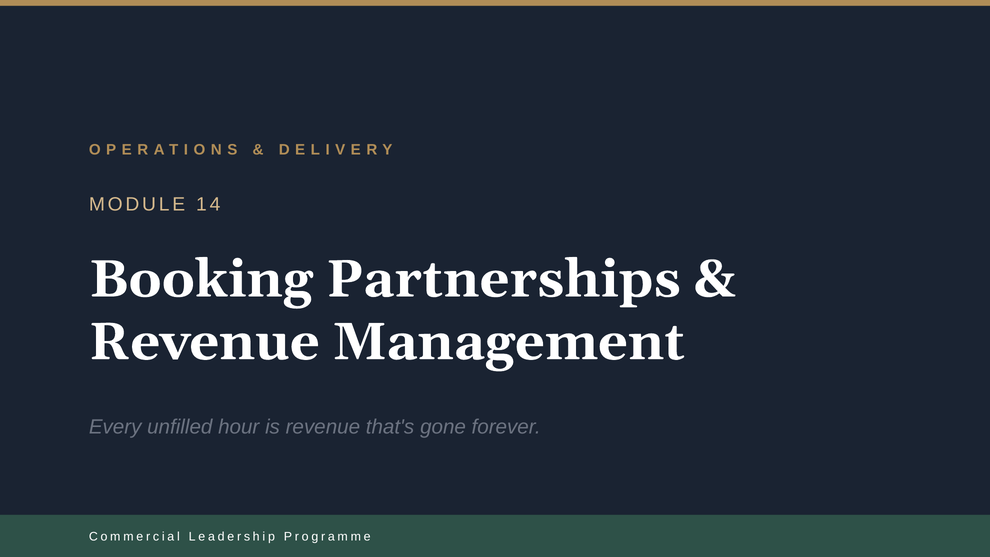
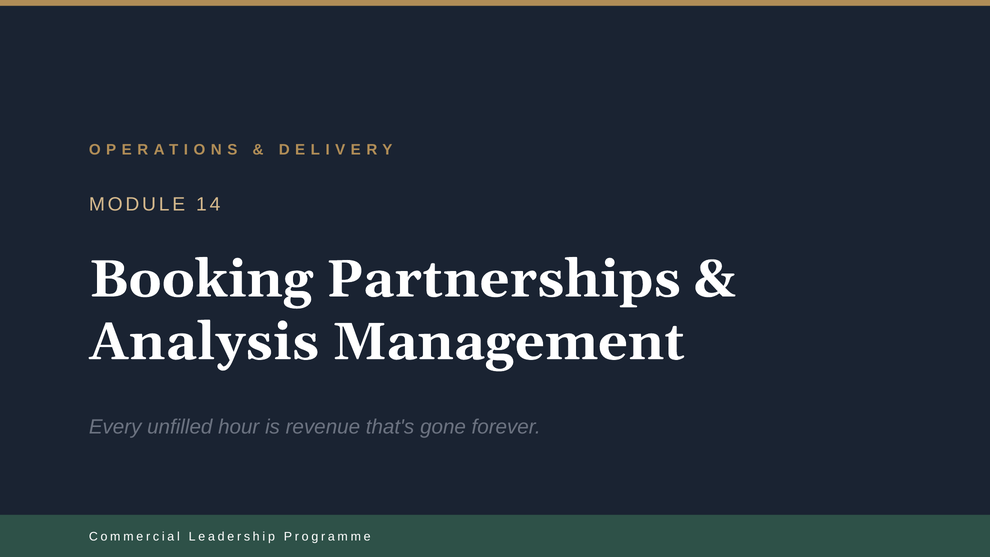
Revenue: Revenue -> Analysis (204, 342)
